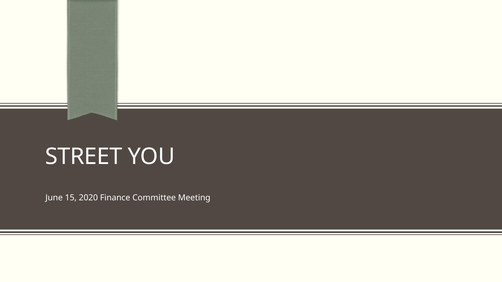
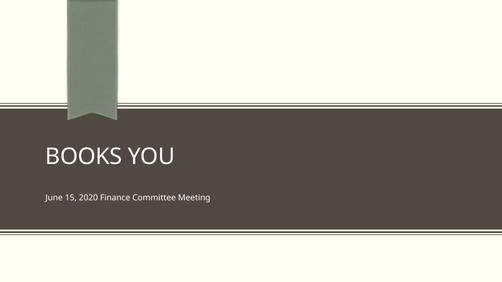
STREET: STREET -> BOOKS (84, 157)
